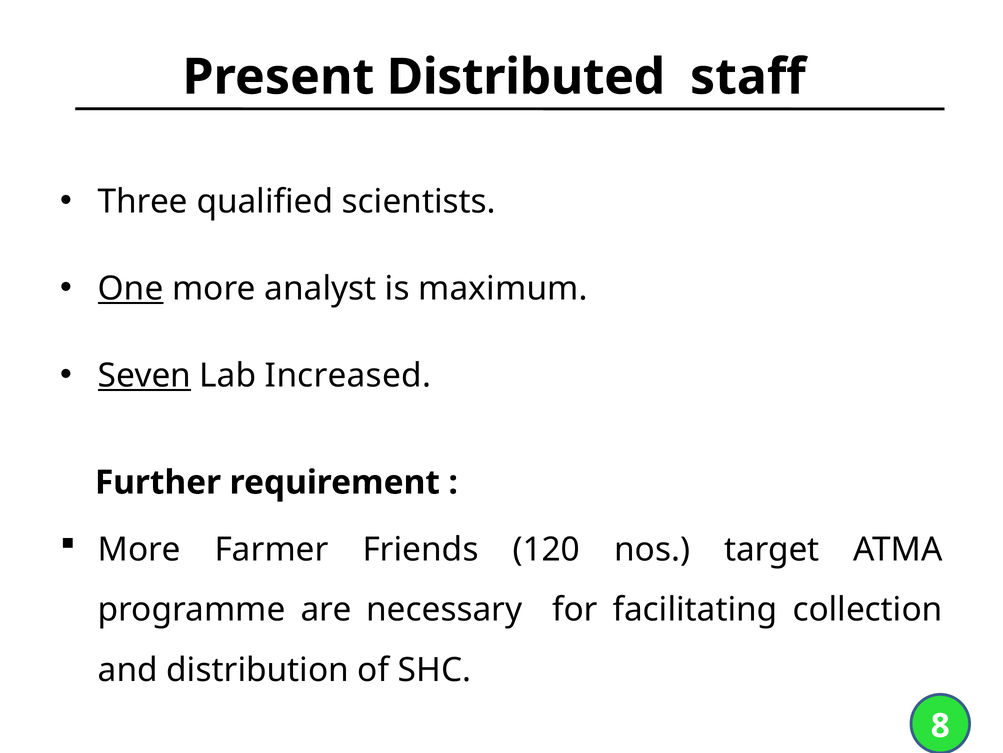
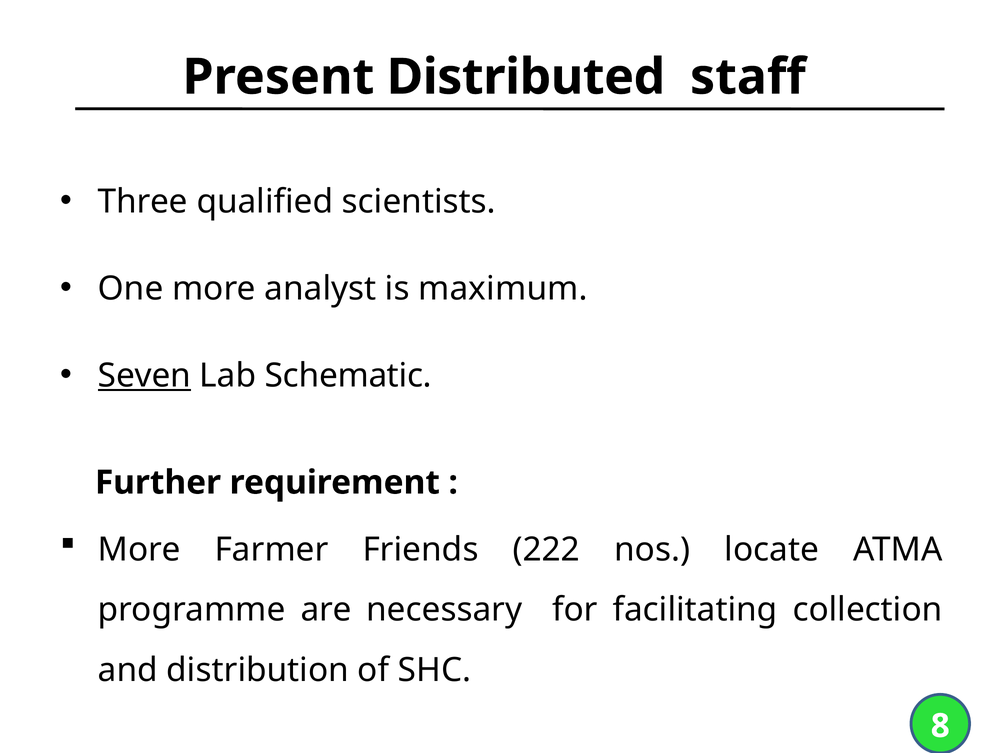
One underline: present -> none (131, 288)
Increased: Increased -> Schematic (348, 375)
120: 120 -> 222 (546, 549)
target: target -> locate (772, 549)
